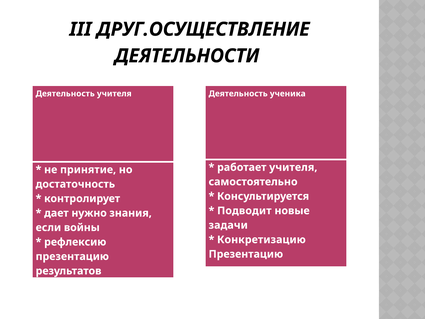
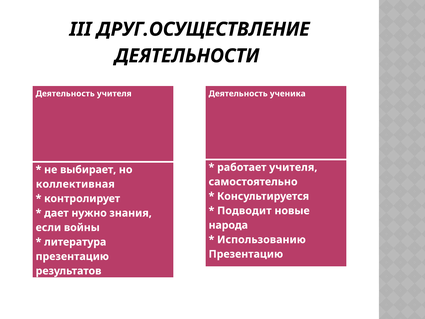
принятие: принятие -> выбирает (88, 170)
достаточность: достаточность -> коллективная (75, 184)
задачи: задачи -> народа (228, 225)
Конкретизацию: Конкретизацию -> Использованию (261, 239)
рефлексию: рефлексию -> литература (75, 242)
